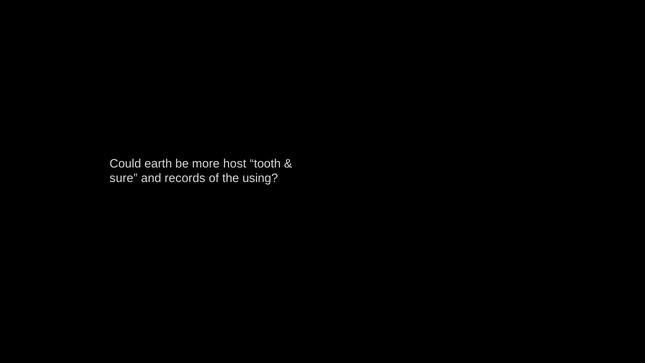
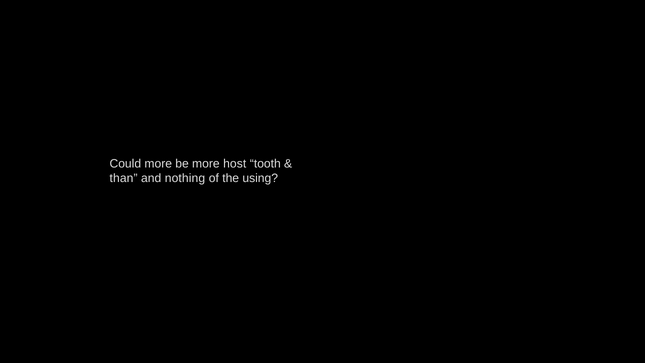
Could earth: earth -> more (158, 164)
sure: sure -> than (124, 178)
records: records -> nothing (185, 178)
